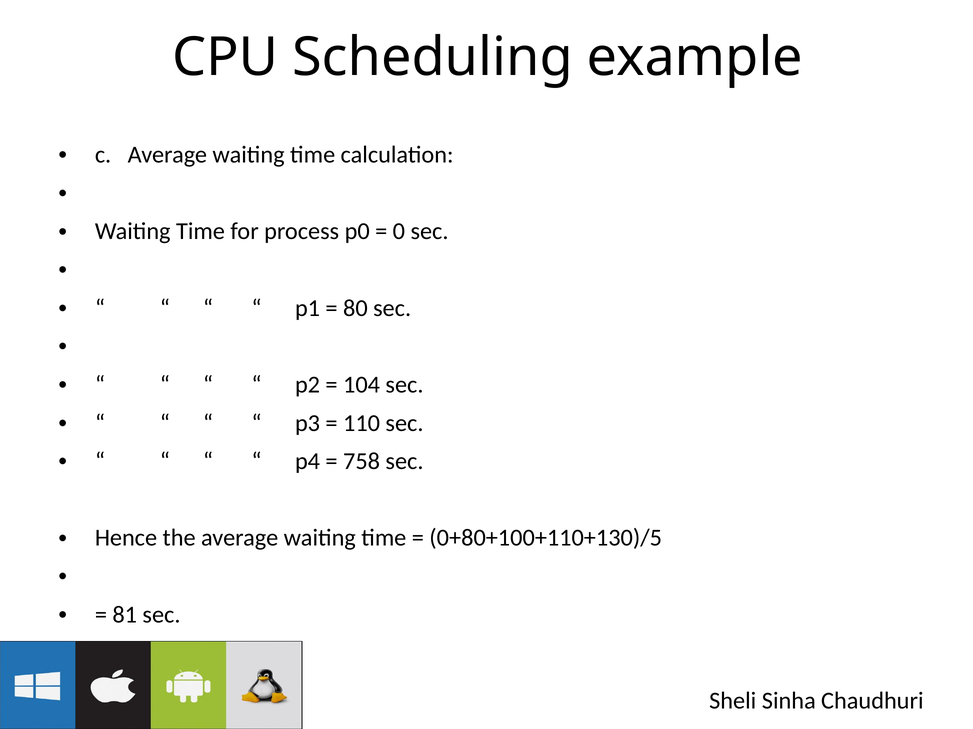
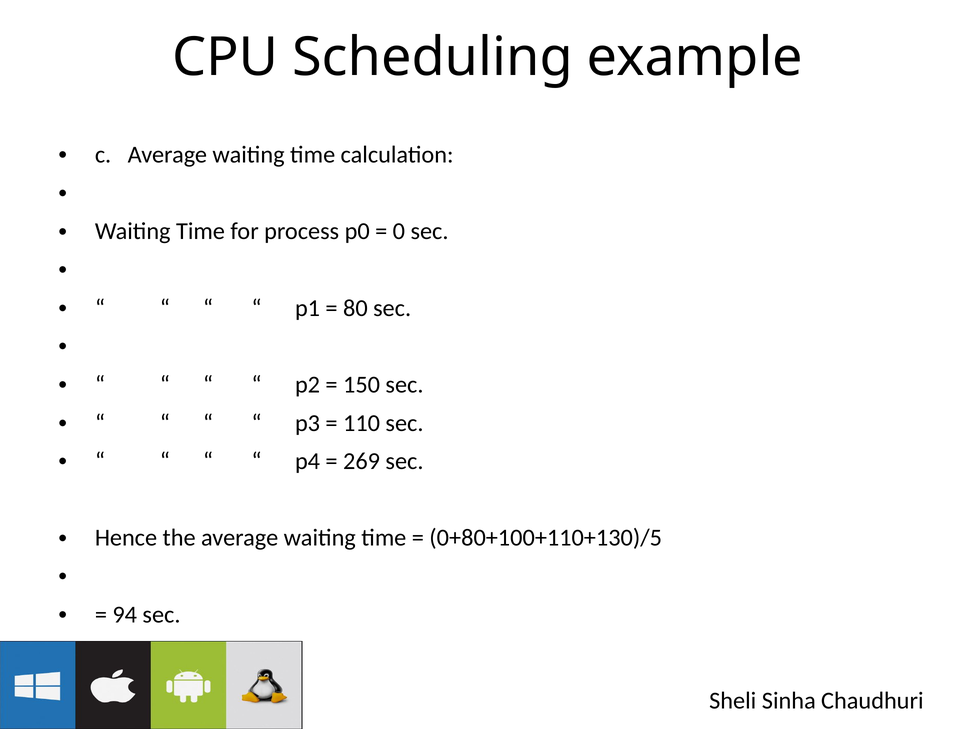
104: 104 -> 150 (362, 385)
758: 758 -> 269 (362, 462)
81: 81 -> 94 (125, 615)
